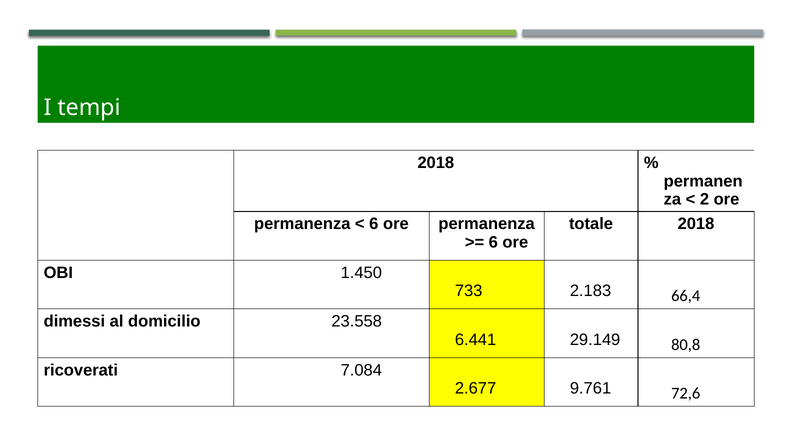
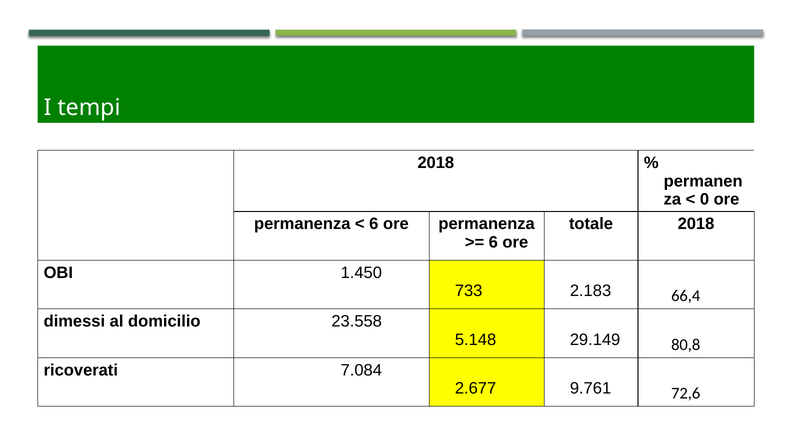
2: 2 -> 0 (704, 200)
6.441: 6.441 -> 5.148 (476, 340)
